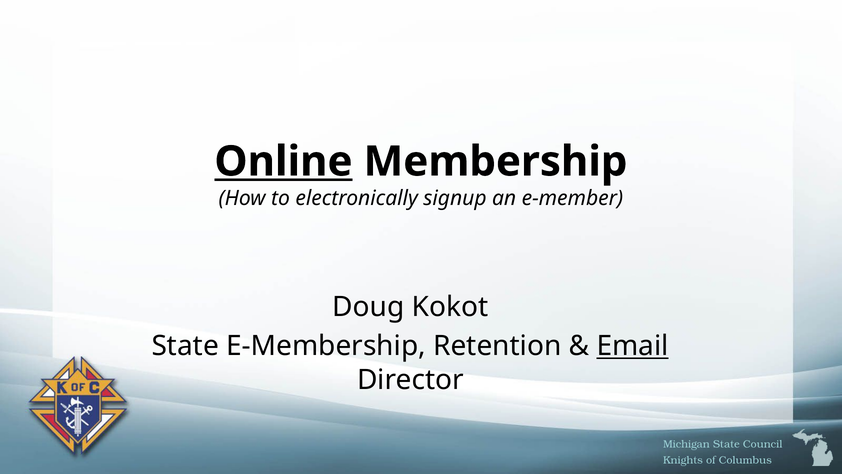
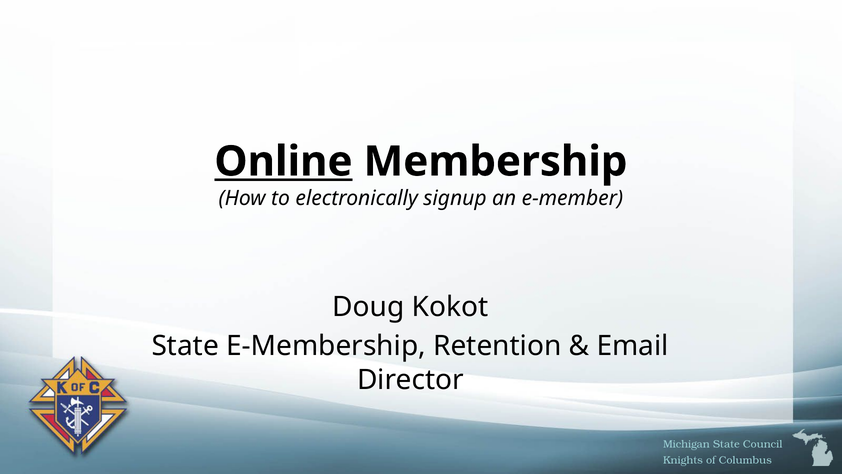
Email underline: present -> none (633, 346)
